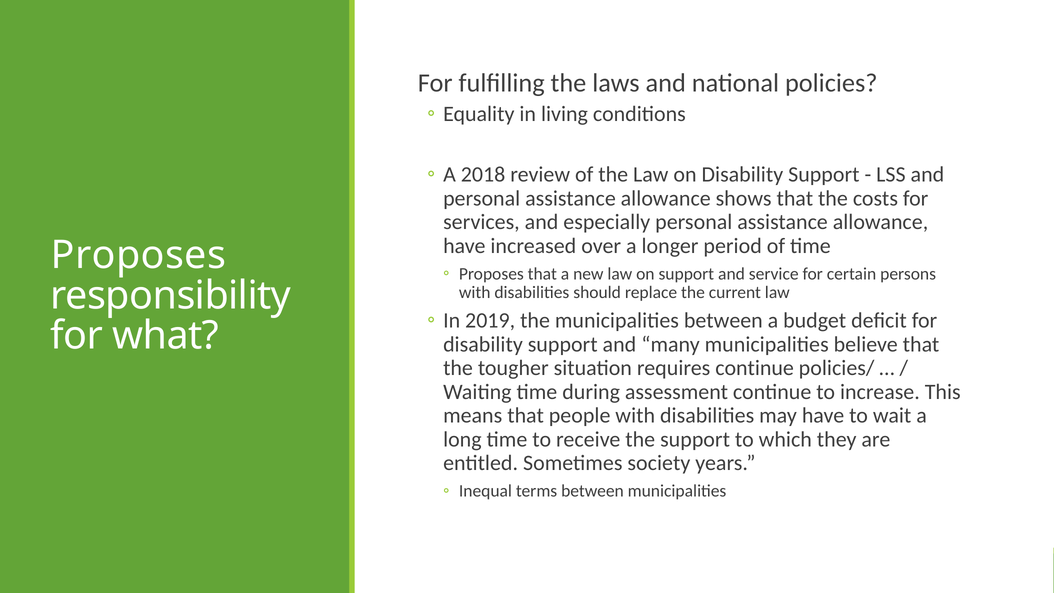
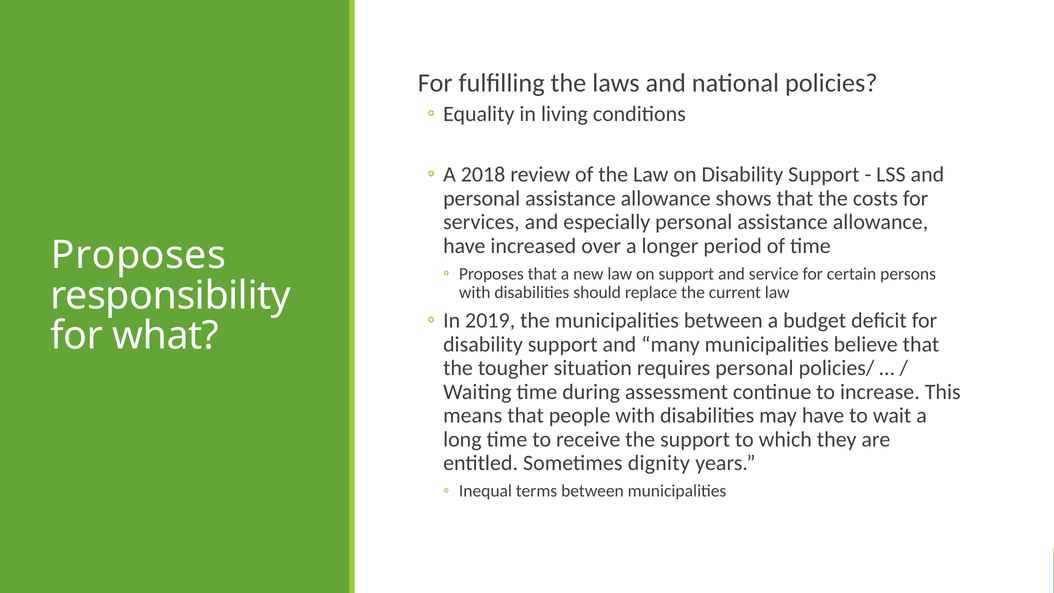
requires continue: continue -> personal (754, 368)
society: society -> dignity (659, 463)
